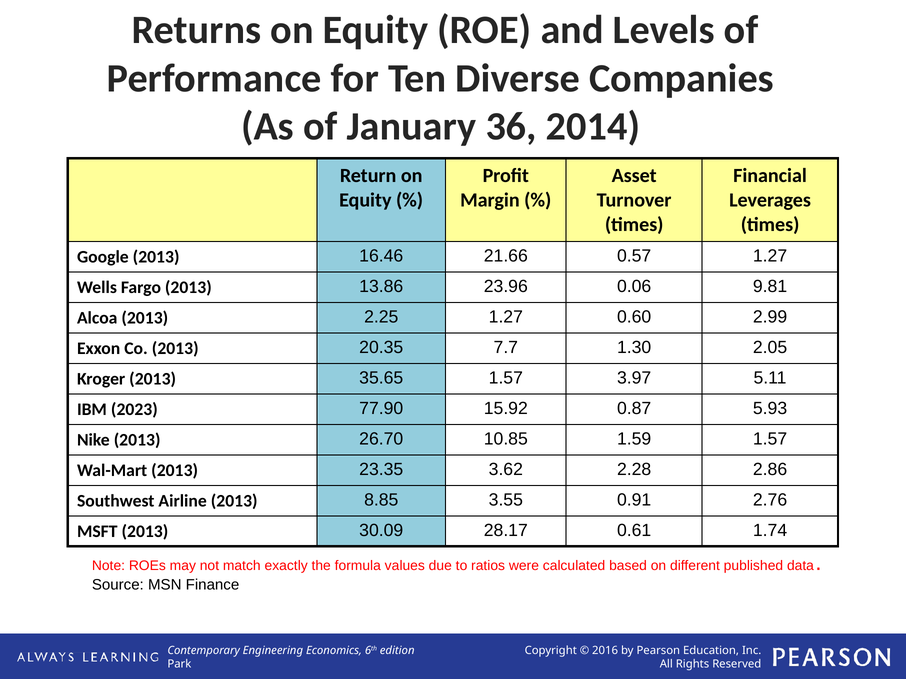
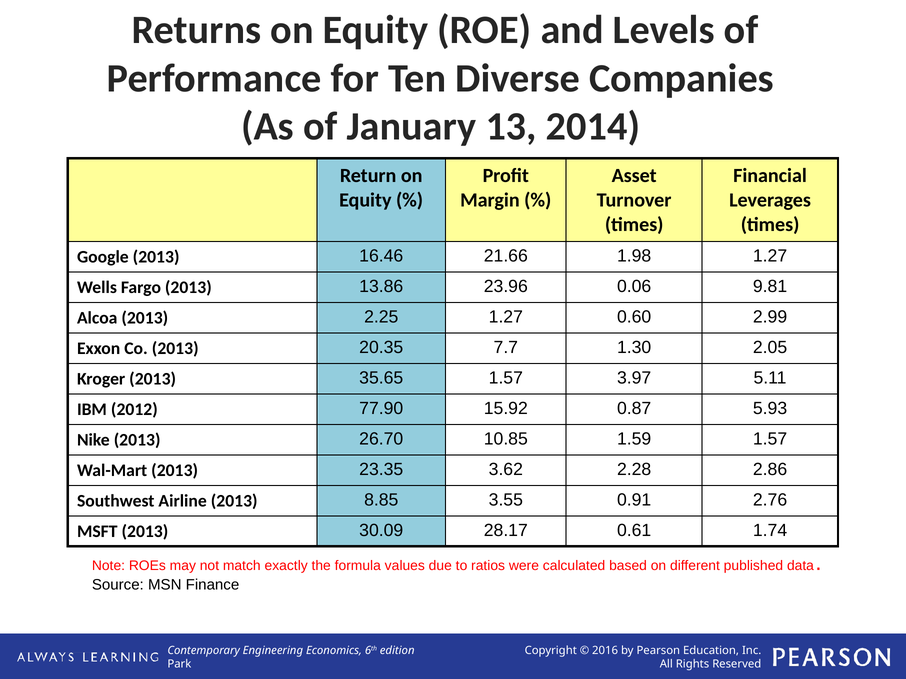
36: 36 -> 13 (511, 127)
0.57: 0.57 -> 1.98 (634, 256)
2023: 2023 -> 2012 (134, 410)
